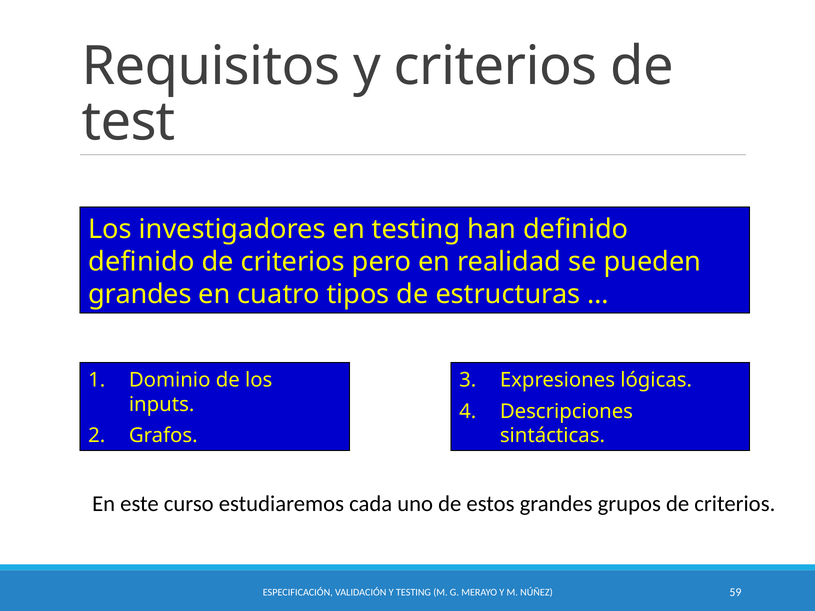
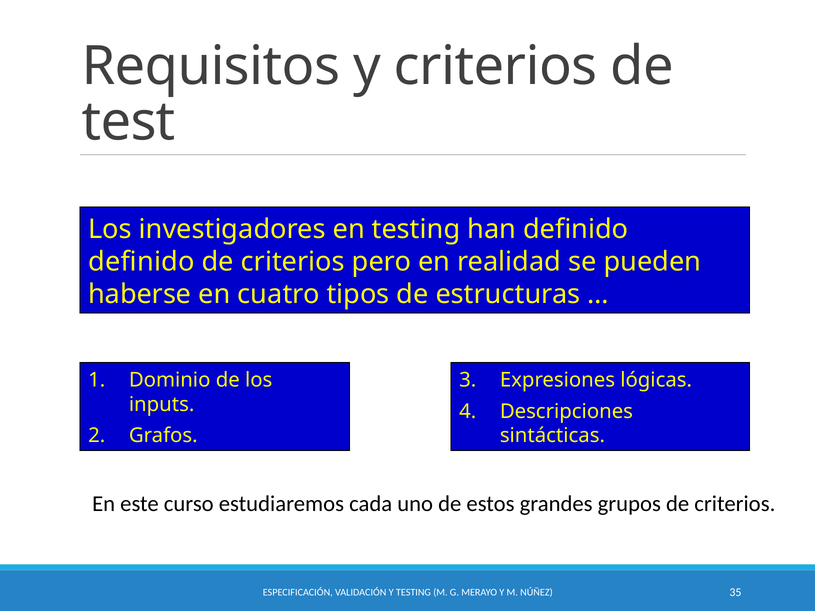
grandes: grandes -> haberse (140, 295)
59: 59 -> 35 (735, 593)
